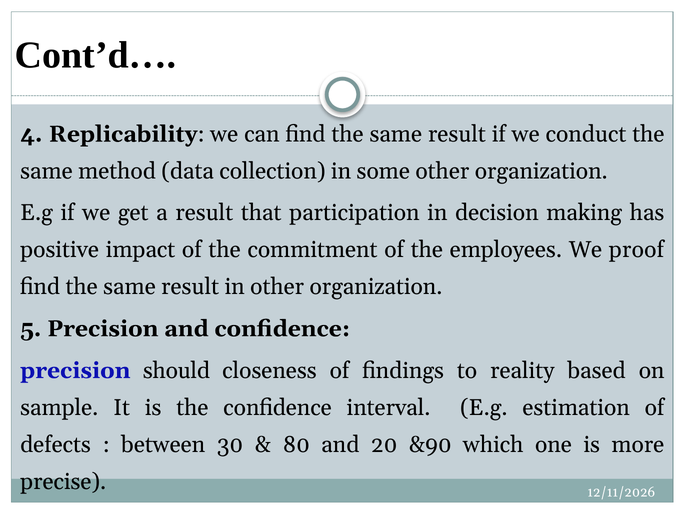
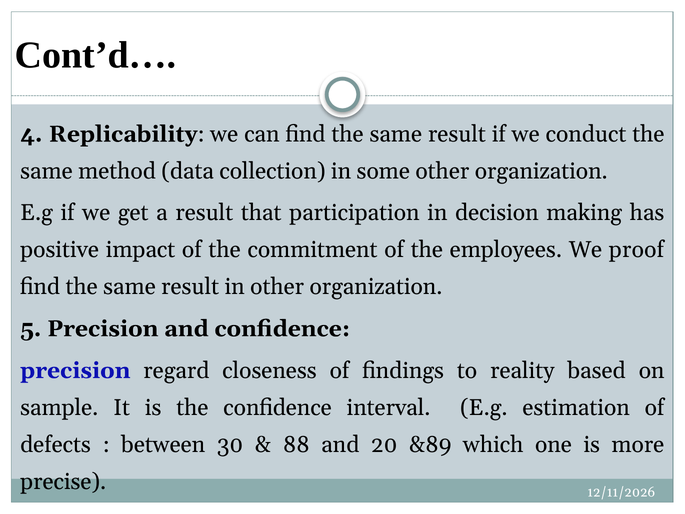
should: should -> regard (176, 370)
80: 80 -> 88 (296, 444)
&90: &90 -> &89 (430, 444)
